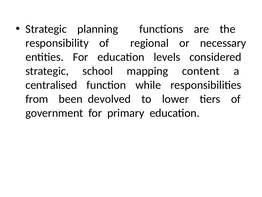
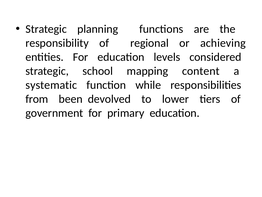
necessary: necessary -> achieving (223, 43)
centralised: centralised -> systematic (51, 85)
